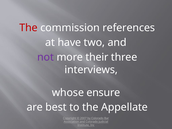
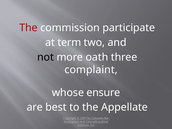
references: references -> participate (129, 28)
have: have -> term (69, 42)
not colour: purple -> black (46, 57)
their: their -> oath (97, 57)
interviews: interviews -> complaint (91, 70)
